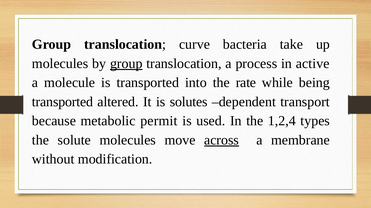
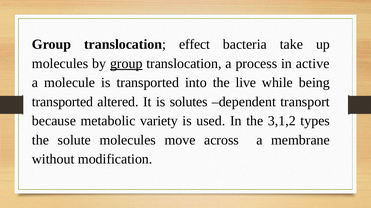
curve: curve -> effect (195, 45)
rate: rate -> live (246, 83)
permit: permit -> variety (159, 121)
1,2,4: 1,2,4 -> 3,1,2 (282, 121)
across underline: present -> none (222, 140)
